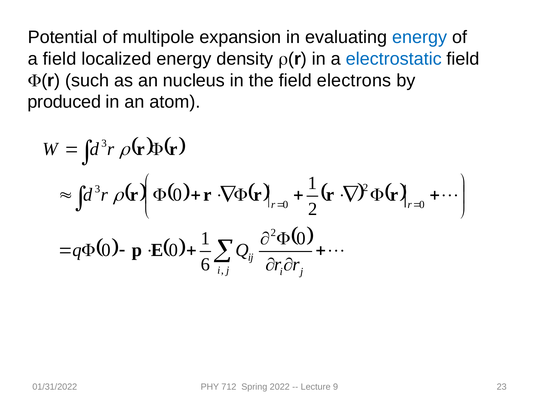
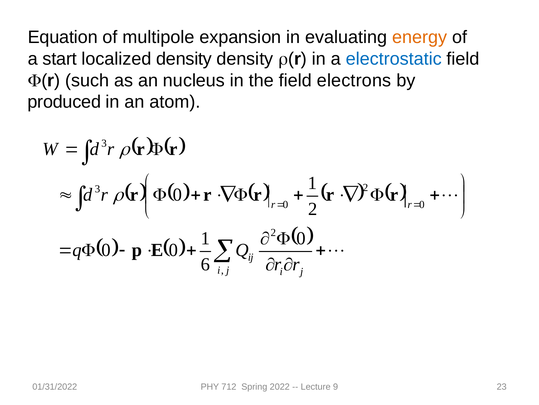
Potential: Potential -> Equation (63, 37)
energy colour: blue -> orange (420, 37)
a field: field -> start (60, 59)
localized energy: energy -> density (184, 59)
